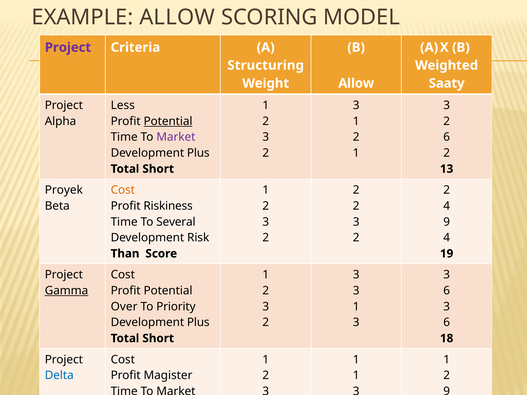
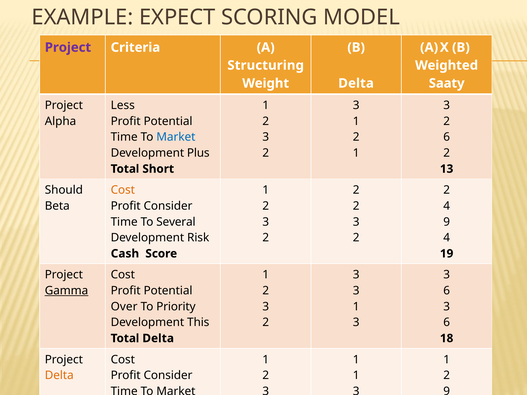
EXAMPLE ALLOW: ALLOW -> EXPECT (177, 17)
Allow: Allow -> Delta (356, 83)
Potential underline: present -> none (168, 121)
Market colour: purple -> blue (176, 137)
Proyek: Proyek -> Should (64, 190)
Riskiness: Riskiness -> Consider (168, 206)
Than: Than -> Cash (125, 254)
Plus: Plus -> This (198, 323)
Short: Short -> Delta (158, 339)
Delta colour: blue -> orange (59, 376)
Magister: Magister -> Consider (168, 376)
